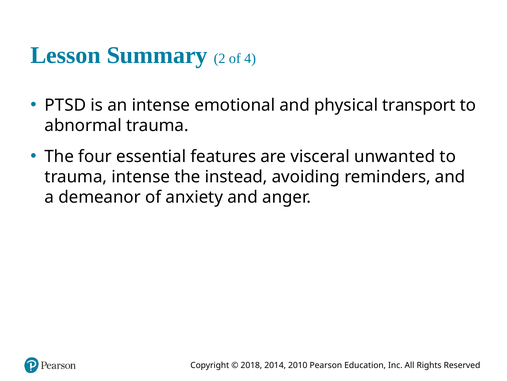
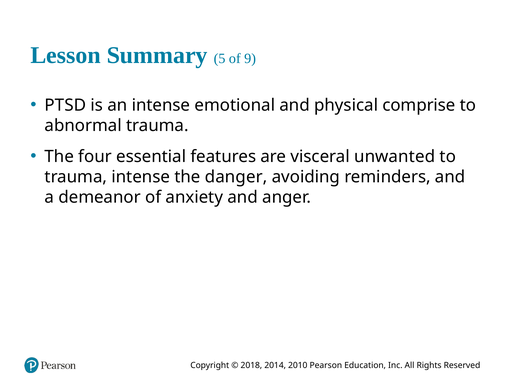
2: 2 -> 5 (220, 58)
4: 4 -> 9 (250, 58)
transport: transport -> comprise (419, 105)
instead: instead -> danger (236, 177)
